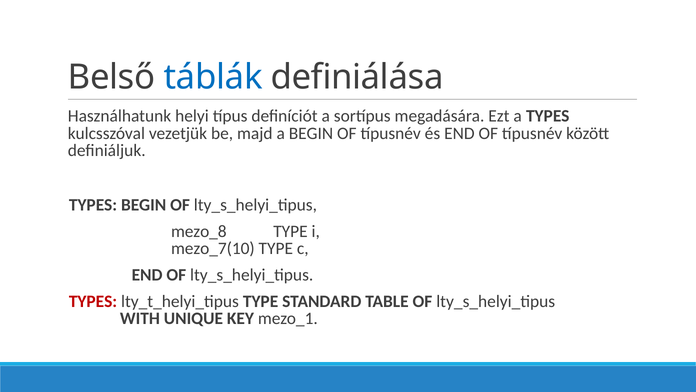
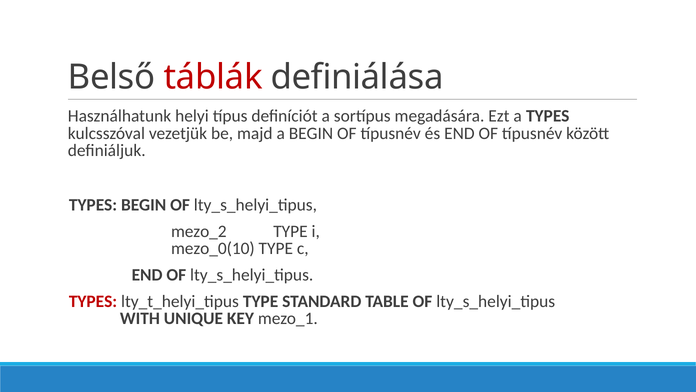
táblák colour: blue -> red (213, 77)
mezo_8: mezo_8 -> mezo_2 (199, 231)
mezo_7(10: mezo_7(10 -> mezo_0(10 (213, 248)
